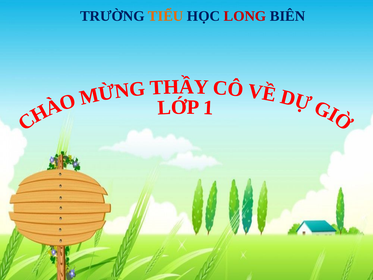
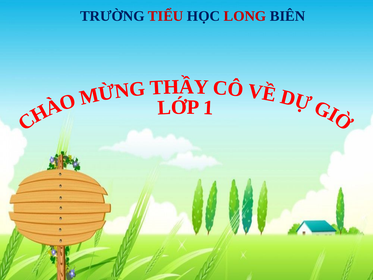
TIỂU colour: orange -> red (166, 16)
